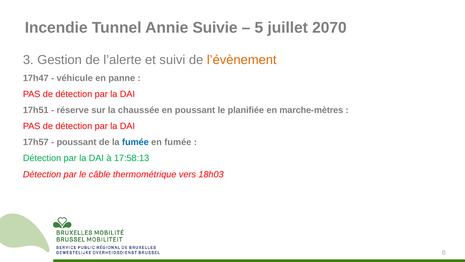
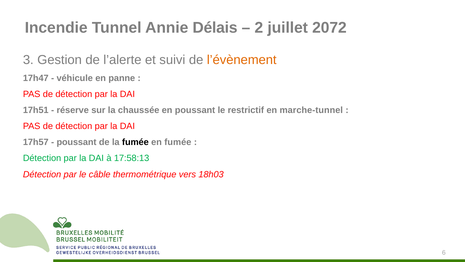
Suivie: Suivie -> Délais (215, 28)
5: 5 -> 2 (259, 28)
2070: 2070 -> 2072 (329, 28)
planifiée: planifiée -> restrictif (246, 110)
marche-mètres: marche-mètres -> marche-tunnel (311, 110)
fumée colour: blue -> black (135, 142)
